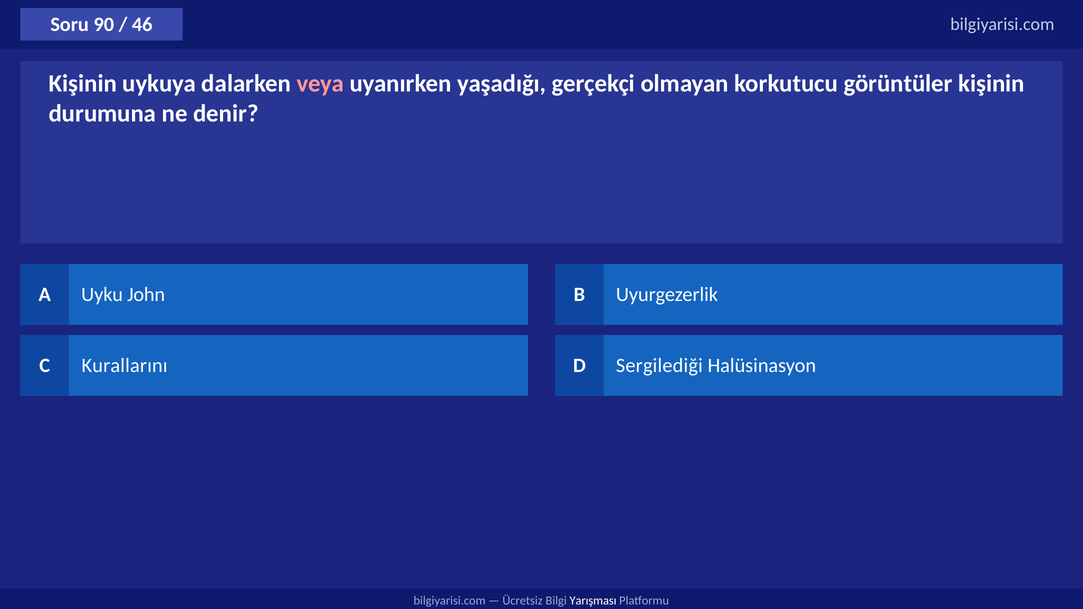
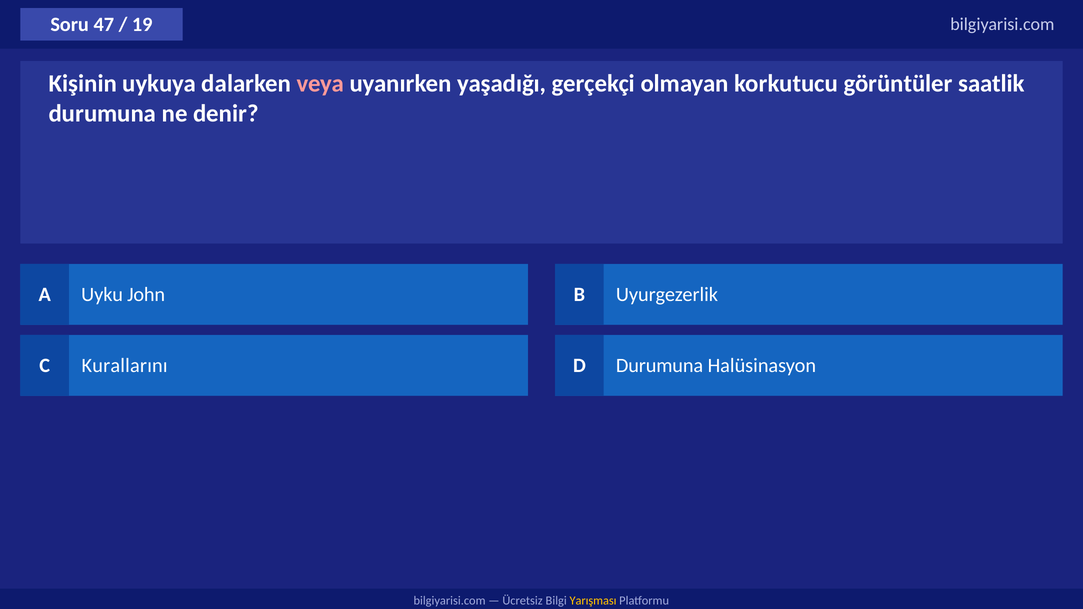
90: 90 -> 47 (104, 25)
46: 46 -> 19 (142, 25)
görüntüler kişinin: kişinin -> saatlik (992, 83)
D Sergilediği: Sergilediği -> Durumuna (660, 366)
Yarışması colour: white -> yellow (593, 601)
